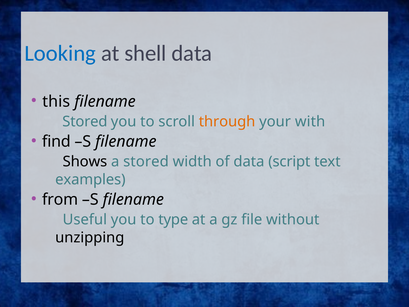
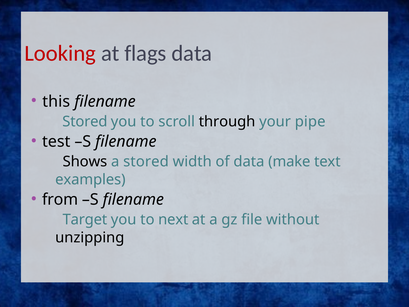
Looking colour: blue -> red (60, 53)
shell: shell -> flags (145, 53)
through colour: orange -> black (227, 121)
with: with -> pipe (310, 121)
find: find -> test (56, 142)
script: script -> make (289, 162)
Useful: Useful -> Target (85, 220)
type: type -> next (173, 220)
